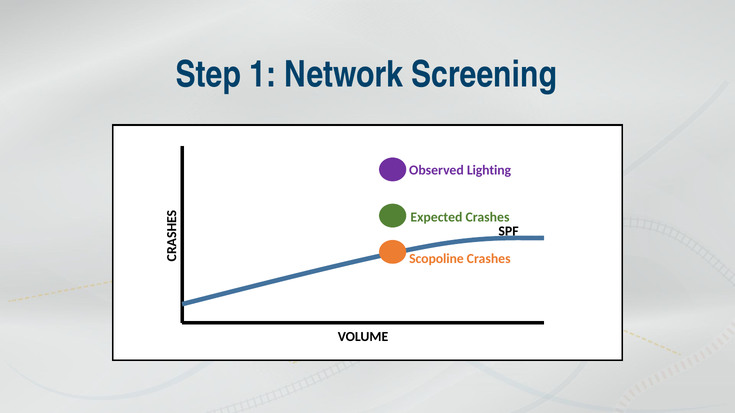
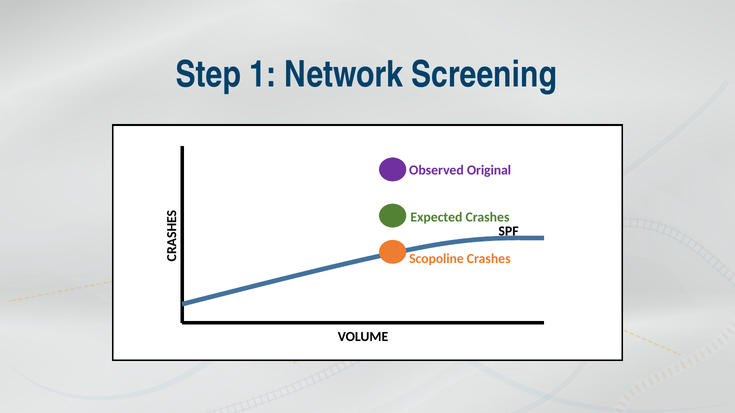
Lighting: Lighting -> Original (489, 170)
